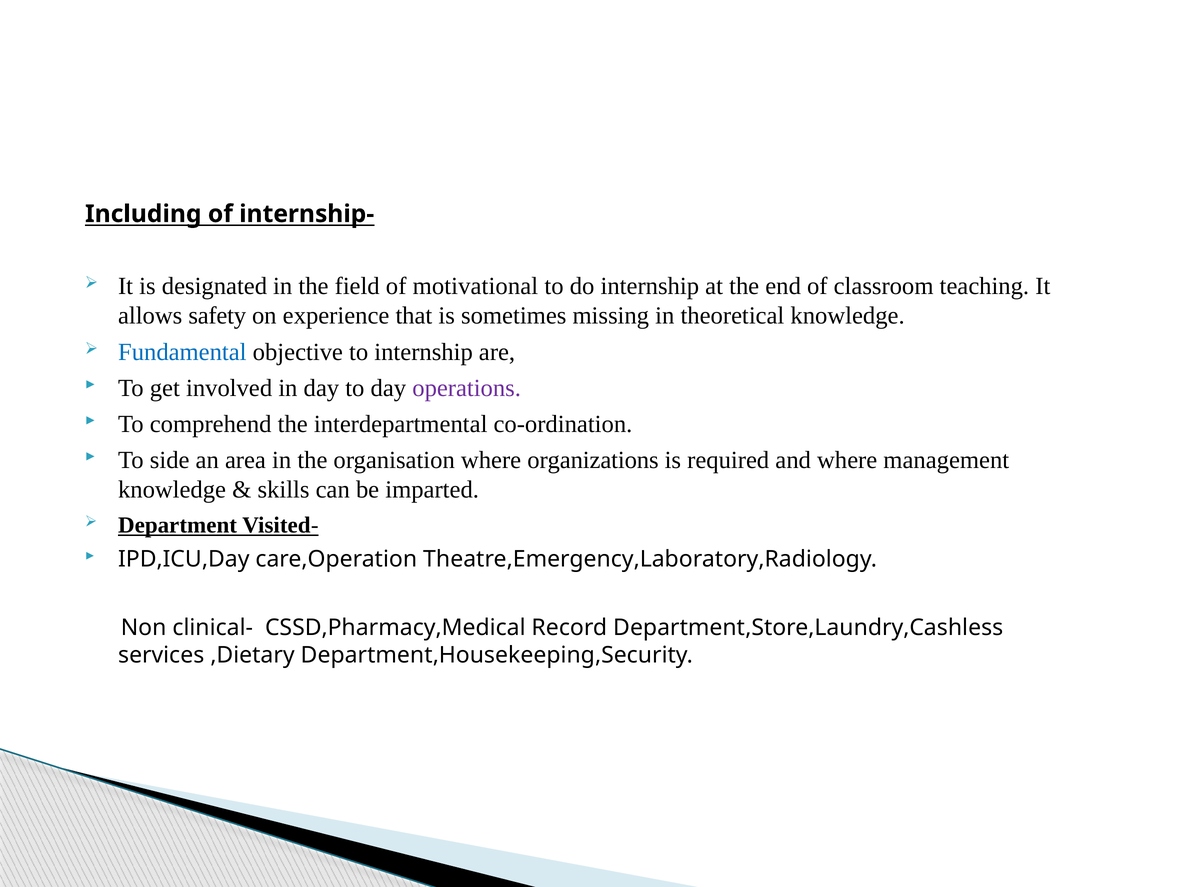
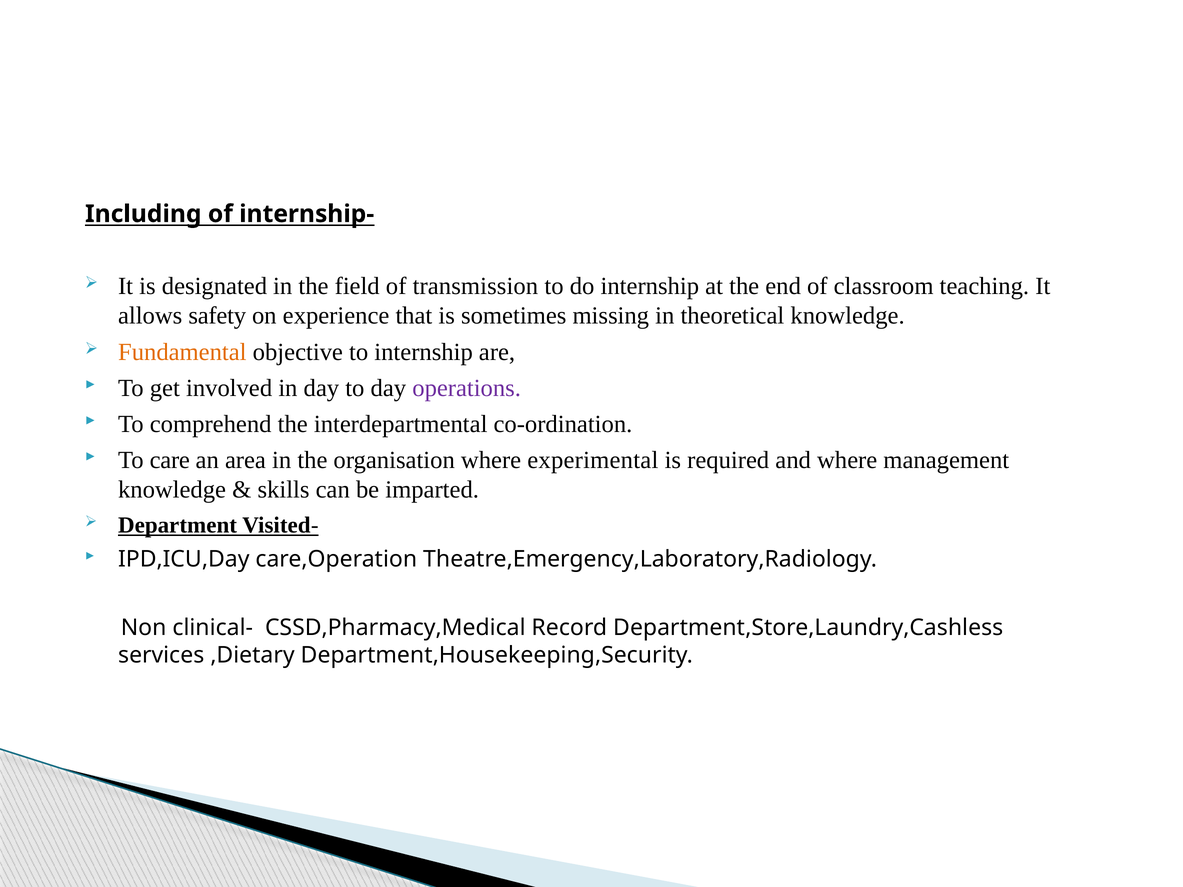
motivational: motivational -> transmission (475, 286)
Fundamental colour: blue -> orange (182, 352)
side: side -> care (170, 460)
organizations: organizations -> experimental (593, 460)
